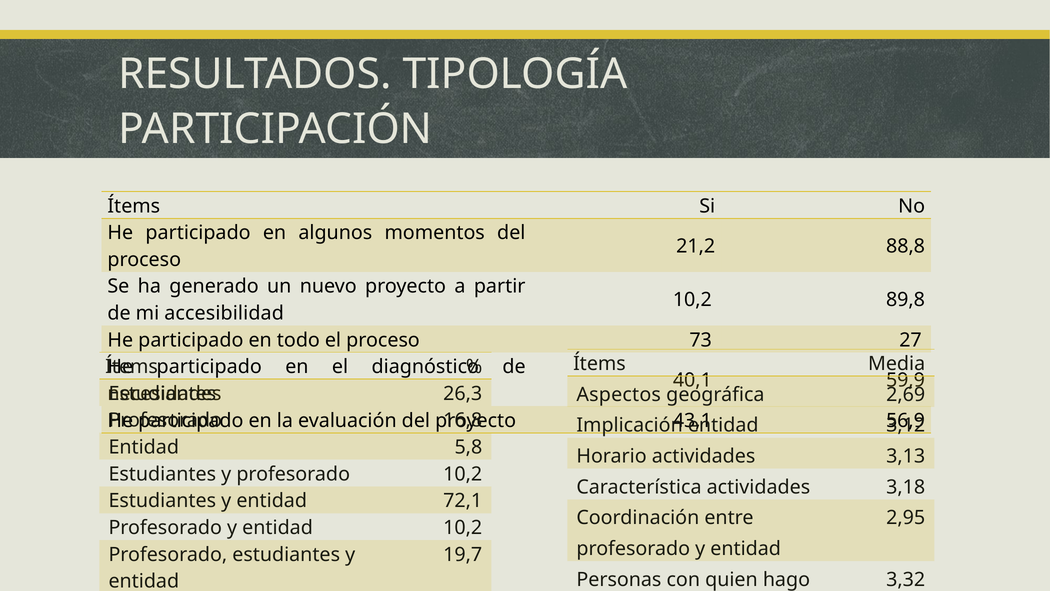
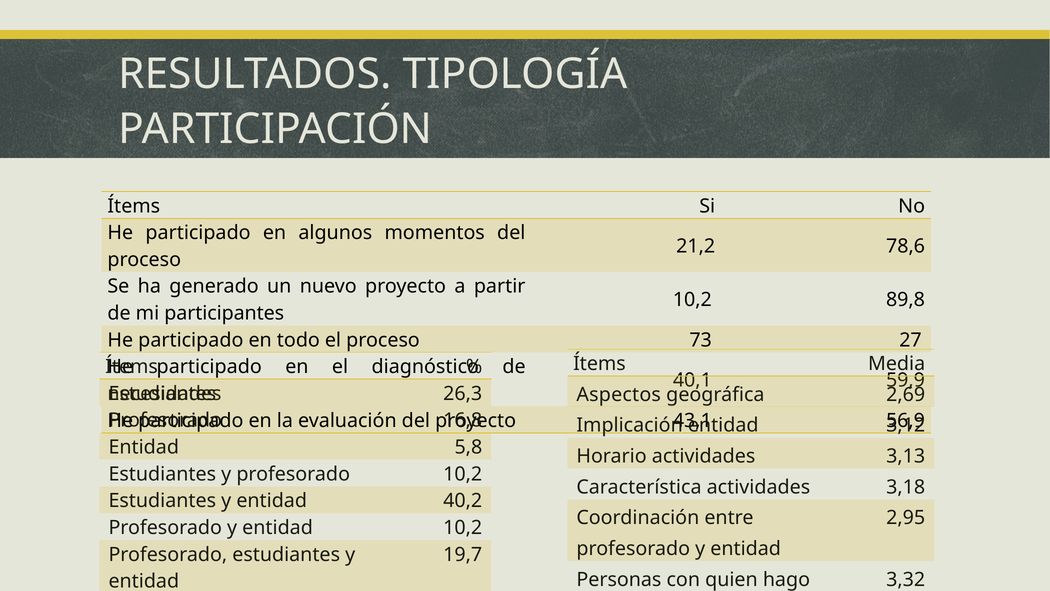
88,8: 88,8 -> 78,6 (906, 246)
accesibilidad: accesibilidad -> participantes (224, 313)
72,1: 72,1 -> 40,2 (463, 501)
